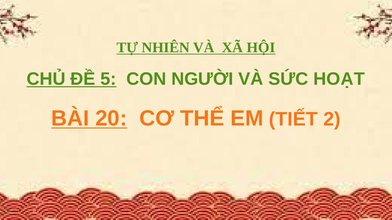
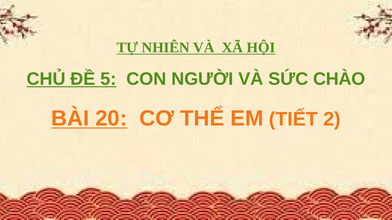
HOẠT: HOẠT -> CHÀO (339, 79)
